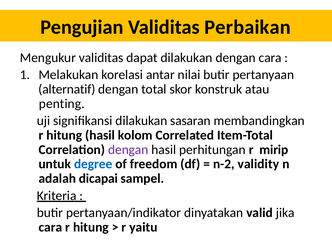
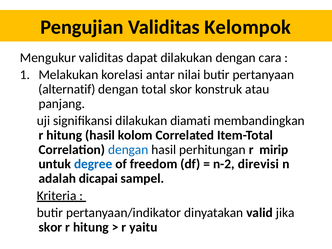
Perbaikan: Perbaikan -> Kelompok (248, 27)
penting: penting -> panjang (62, 104)
sasaran: sasaran -> diamati (190, 121)
dengan colour: purple -> blue (128, 150)
validity: validity -> direvisi (258, 164)
cara: cara -> skor (50, 227)
